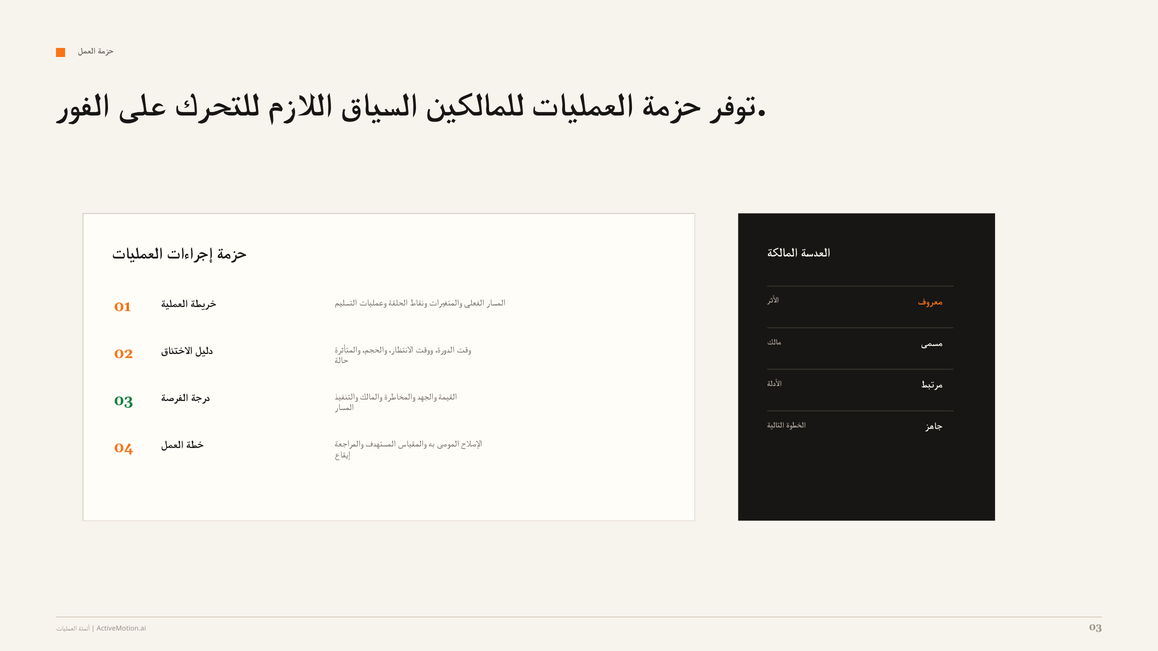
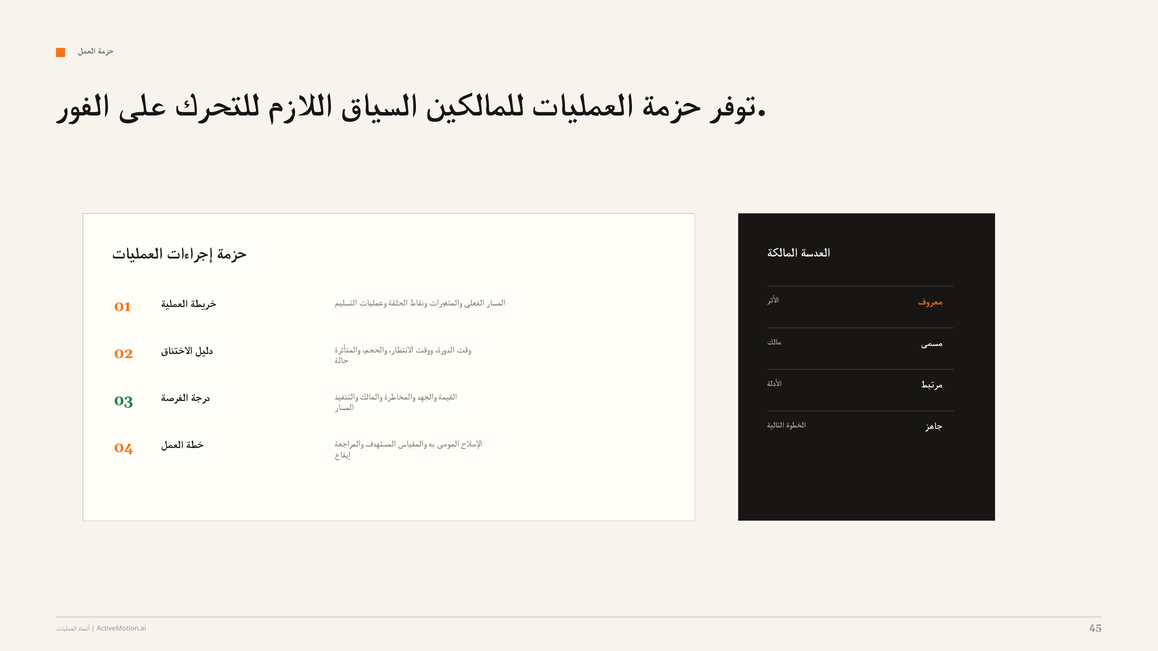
ActiveMotion.ai 03: 03 -> 45 (1095, 627)
